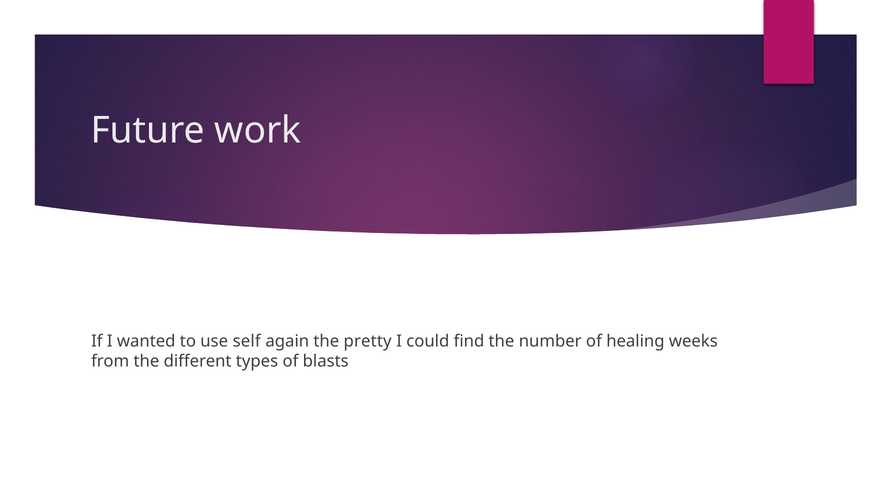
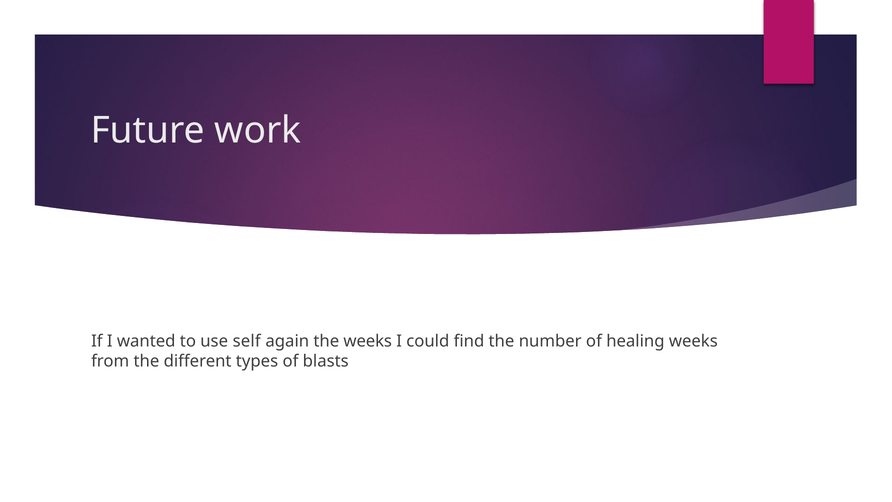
the pretty: pretty -> weeks (368, 341)
